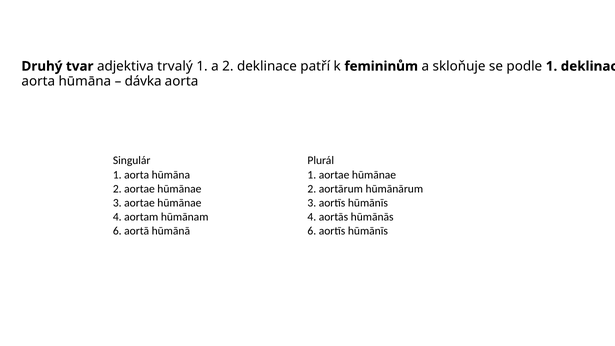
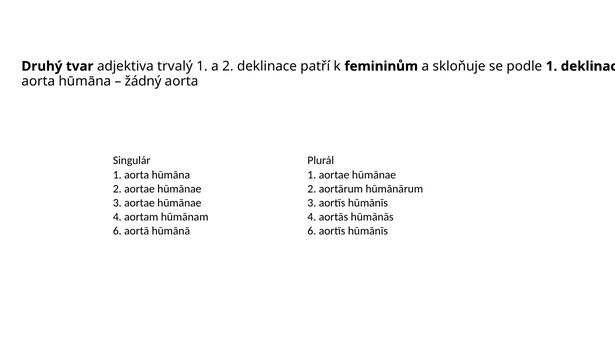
dávka: dávka -> žádný (143, 81)
